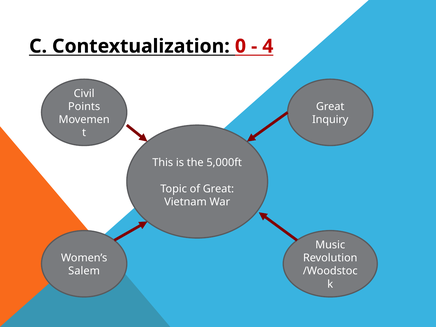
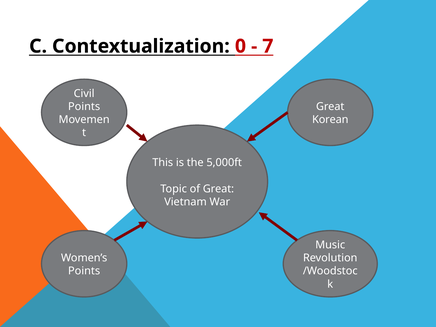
4: 4 -> 7 (268, 46)
Inquiry: Inquiry -> Korean (330, 120)
Salem: Salem -> Points (84, 271)
